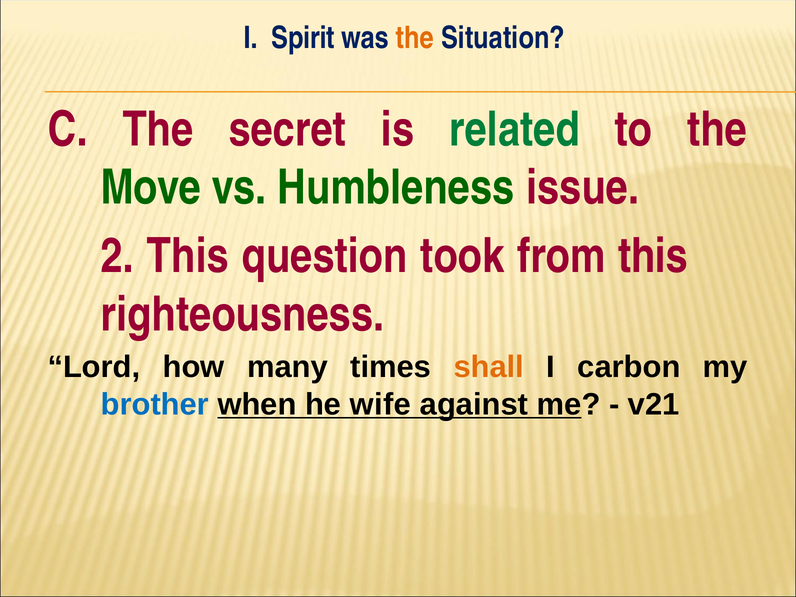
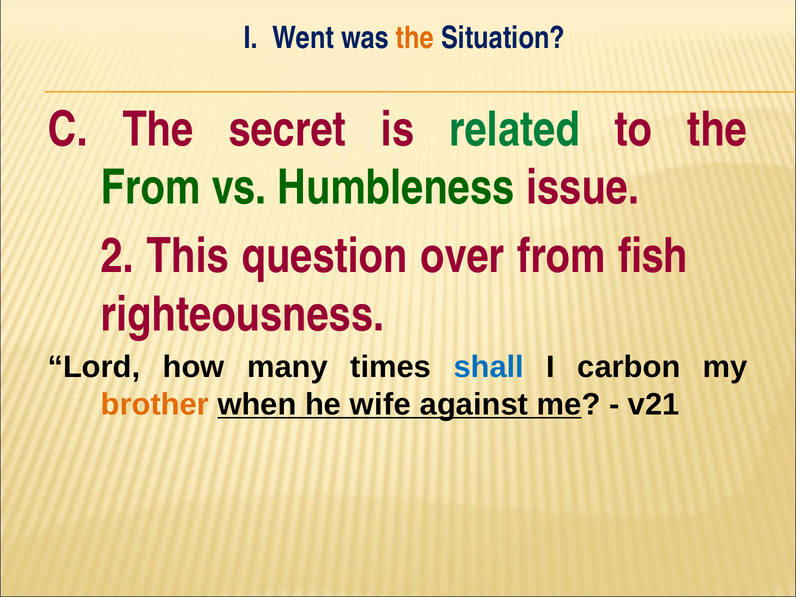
Spirit: Spirit -> Went (303, 38)
Move: Move -> From (151, 188)
took: took -> over (462, 256)
from this: this -> fish (653, 256)
shall colour: orange -> blue (489, 367)
brother colour: blue -> orange (155, 404)
